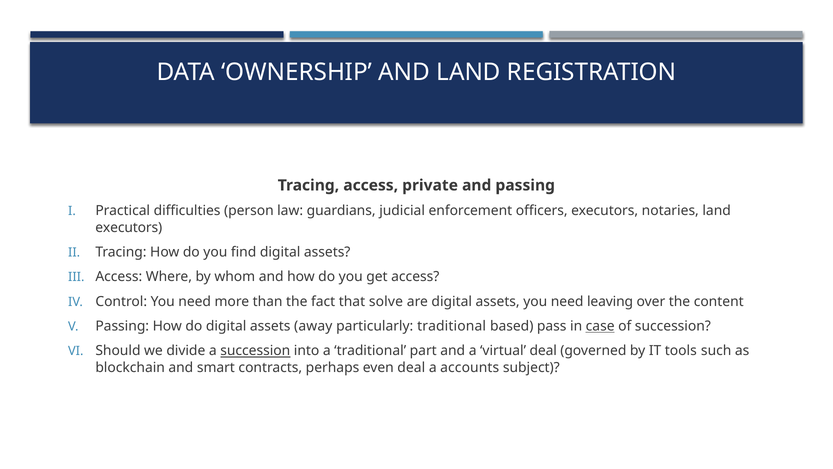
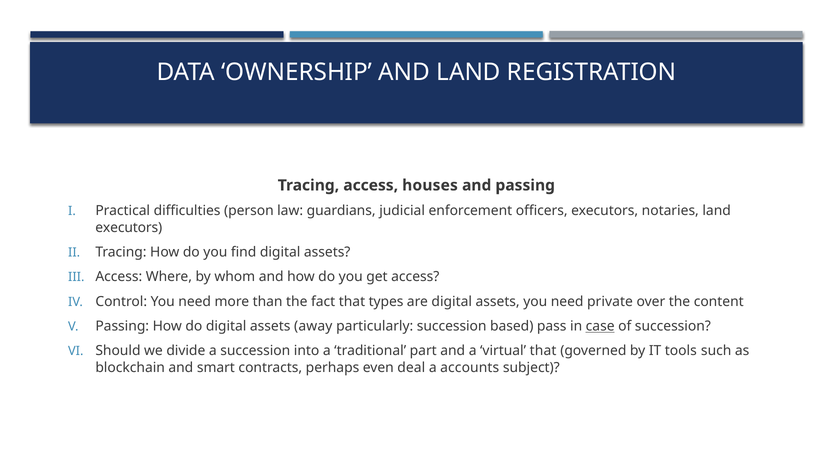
private: private -> houses (430, 185)
solve: solve -> types (386, 301)
leaving: leaving -> private (610, 301)
particularly traditional: traditional -> succession (452, 326)
succession underline: present -> none (255, 351)
virtual deal: deal -> that (543, 351)
